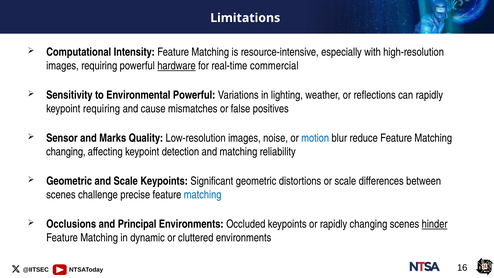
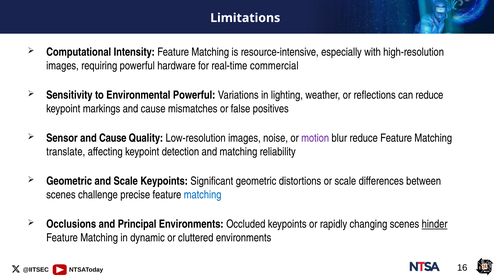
hardware underline: present -> none (177, 66)
can rapidly: rapidly -> reduce (429, 95)
keypoint requiring: requiring -> markings (102, 109)
Sensor and Marks: Marks -> Cause (113, 138)
motion colour: blue -> purple (315, 138)
changing: changing -> translate (66, 152)
